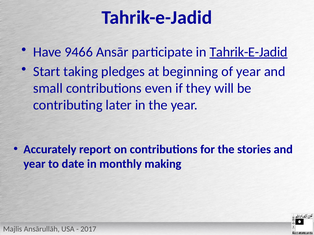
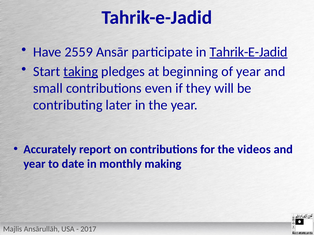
9466: 9466 -> 2559 (79, 52)
taking underline: none -> present (81, 72)
stories: stories -> videos (254, 150)
